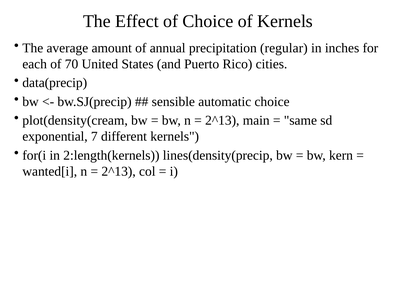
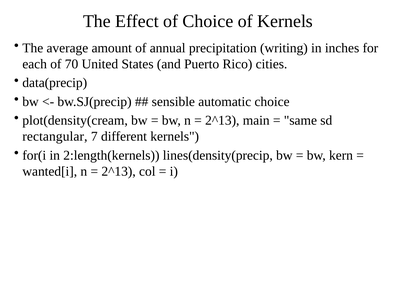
regular: regular -> writing (284, 48)
exponential: exponential -> rectangular (55, 137)
